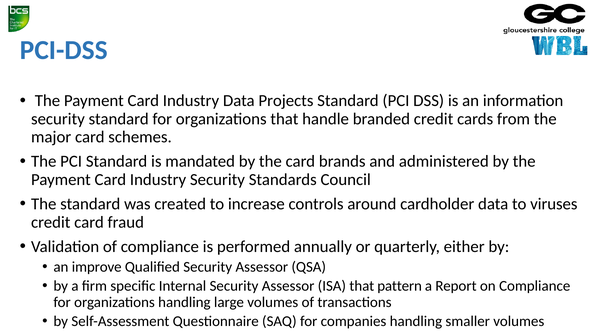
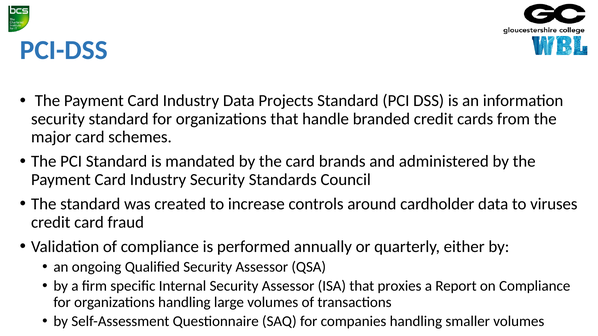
improve: improve -> ongoing (97, 267)
pattern: pattern -> proxies (400, 286)
